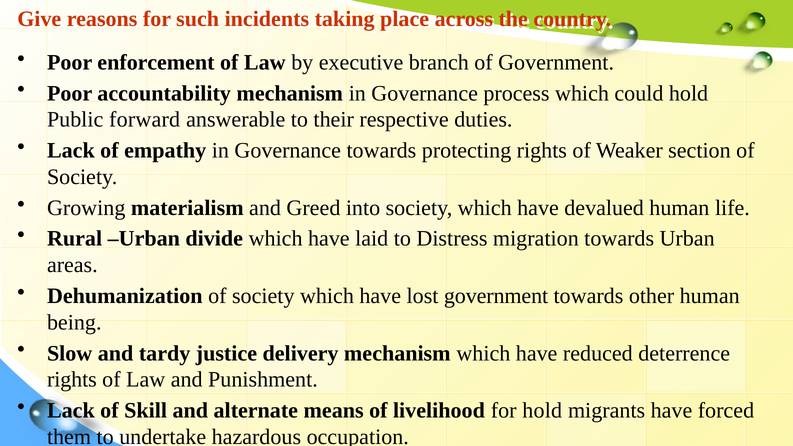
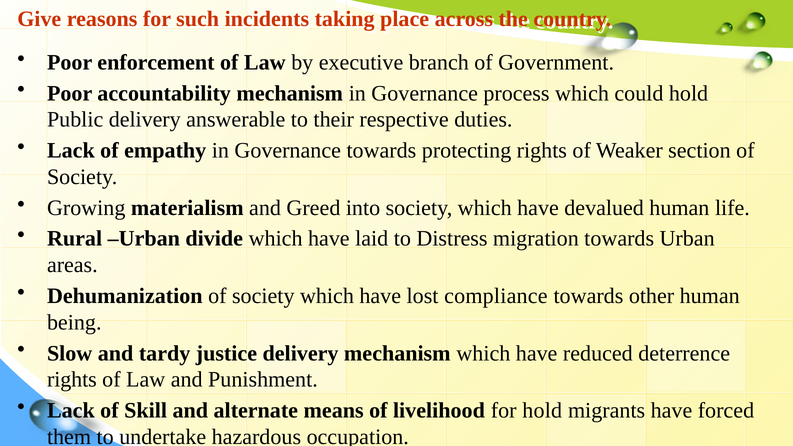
Public forward: forward -> delivery (145, 120)
lost government: government -> compliance (496, 296)
